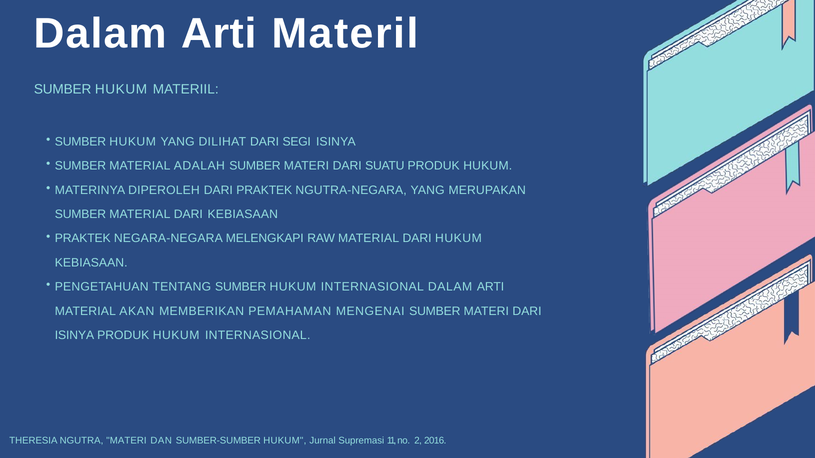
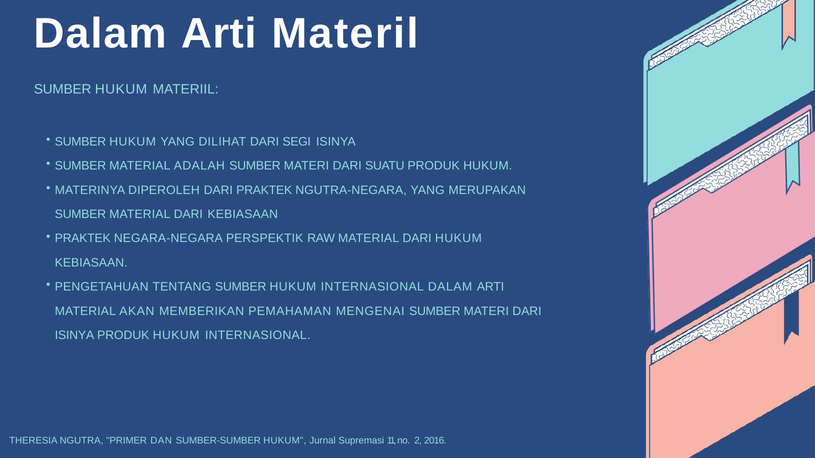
MELENGKAPI: MELENGKAPI -> PERSPEKTIK (265, 239)
NGUTRA MATERI: MATERI -> PRIMER (127, 441)
